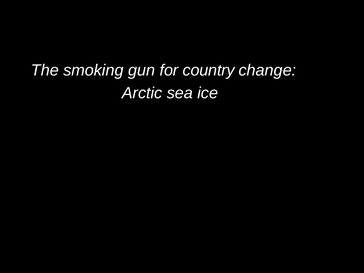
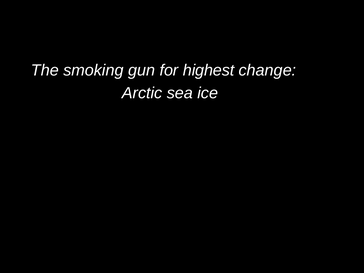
country: country -> highest (209, 70)
